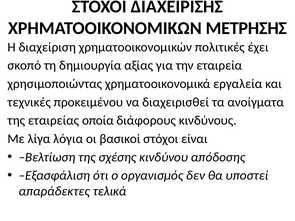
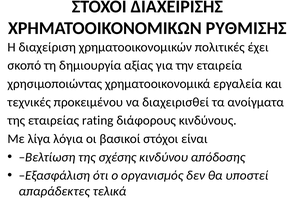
ΜΕΤΡΗΣΗΣ: ΜΕΤΡΗΣΗΣ -> ΡΥΘΜΙΣΗΣ (246, 28)
οποία: οποία -> rating (98, 121)
